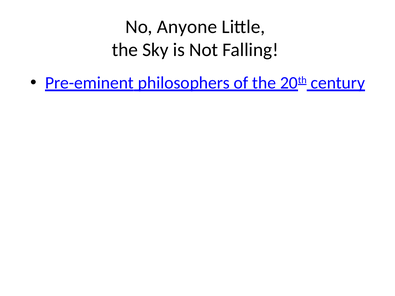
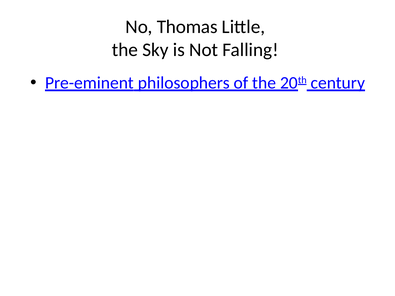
Anyone: Anyone -> Thomas (187, 27)
